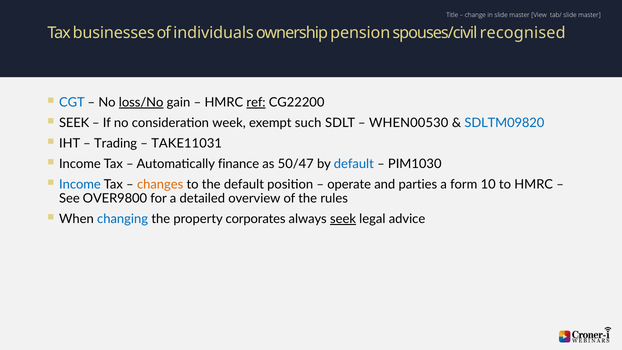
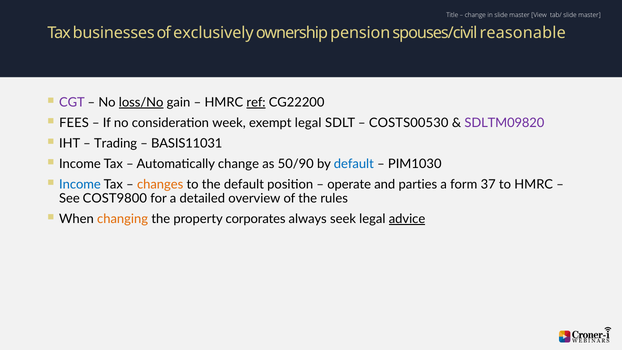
individuals: individuals -> exclusively (213, 33)
recognised: recognised -> reasonable (523, 33)
CGT colour: blue -> purple (72, 102)
SEEK: SEEK -> FEES (74, 123)
exempt such: such -> legal (308, 123)
WHEN00530: WHEN00530 -> COSTS00530 (409, 123)
SDLTM09820 colour: blue -> purple (504, 123)
TAKE11031: TAKE11031 -> BASIS11031 (187, 143)
Automatically finance: finance -> change (238, 164)
50/47: 50/47 -> 50/90 (296, 164)
10: 10 -> 37 (488, 184)
OVER9800: OVER9800 -> COST9800 (115, 198)
changing colour: blue -> orange (123, 219)
seek underline: present -> none (343, 219)
advice underline: none -> present (407, 219)
